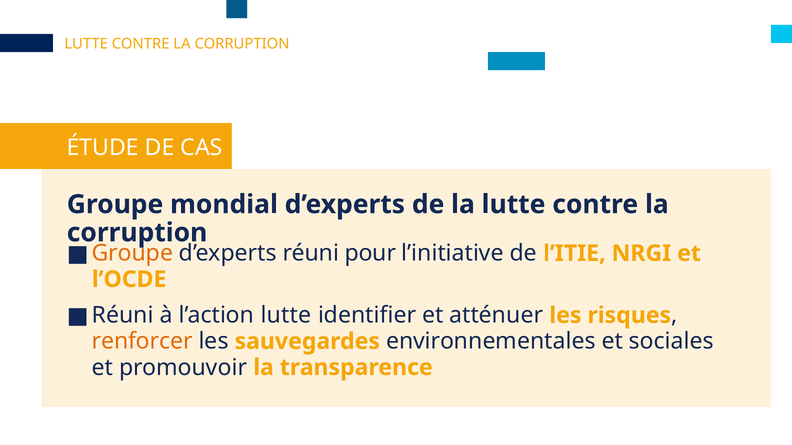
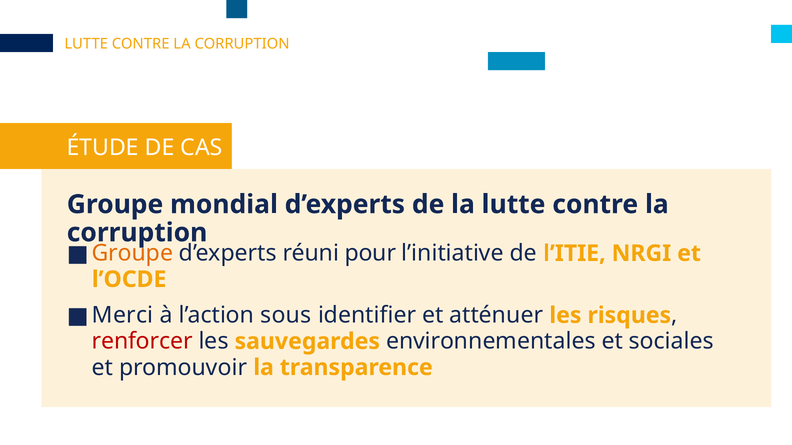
Réuni: Réuni -> Merci (123, 316)
l’action lutte: lutte -> sous (286, 316)
renforcer colour: orange -> red (142, 342)
